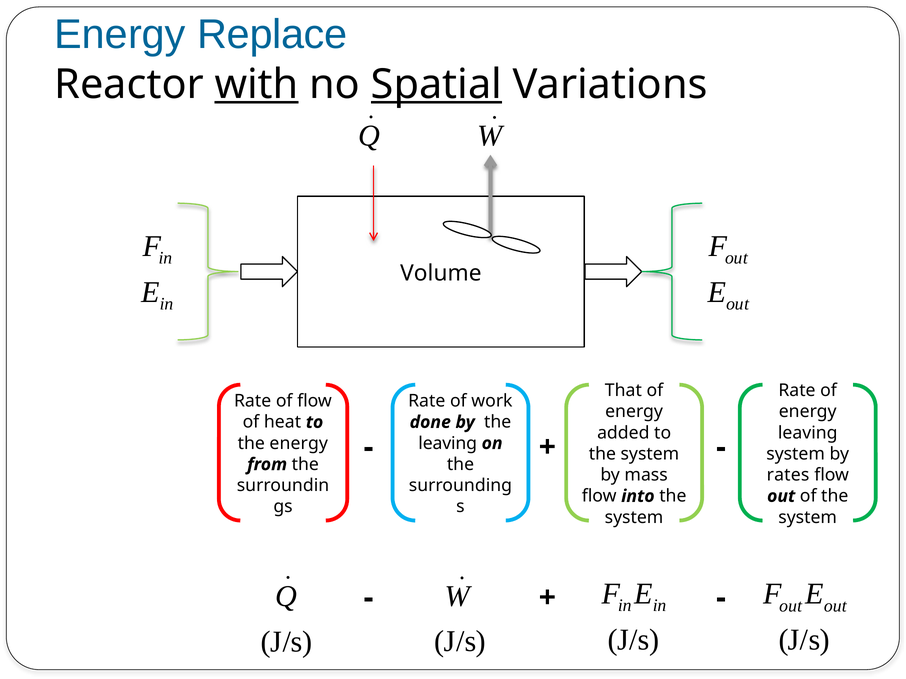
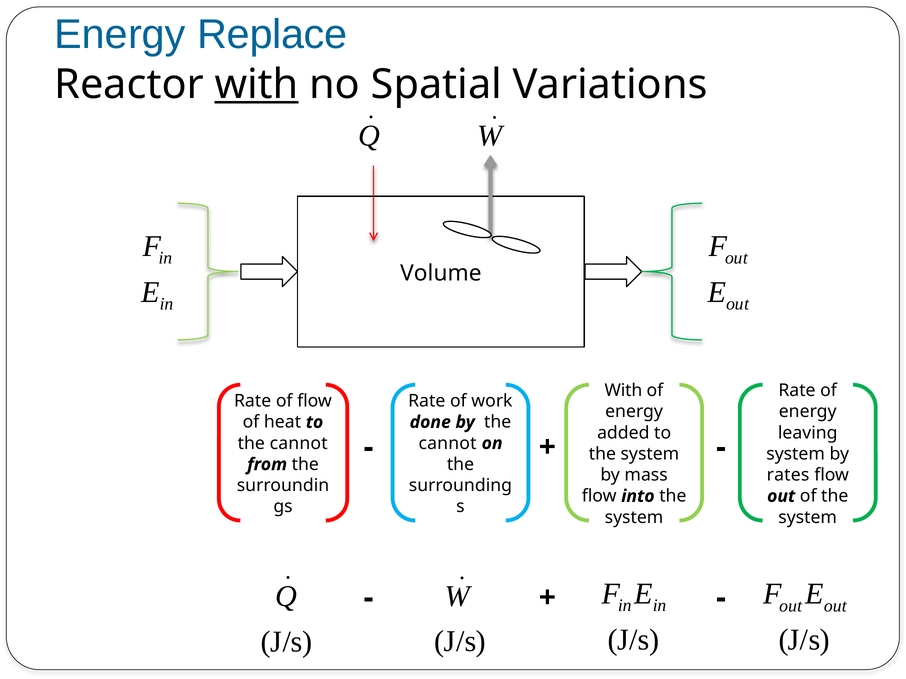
Spatial underline: present -> none (436, 85)
That: That -> With (623, 391)
energy: energy -> cannot (299, 444)
leaving: leaving -> cannot (448, 444)
